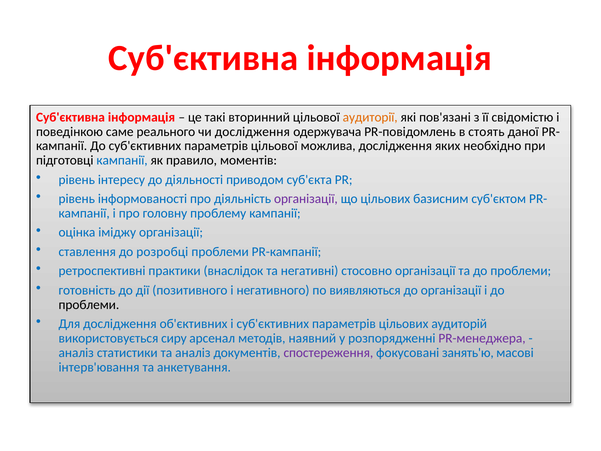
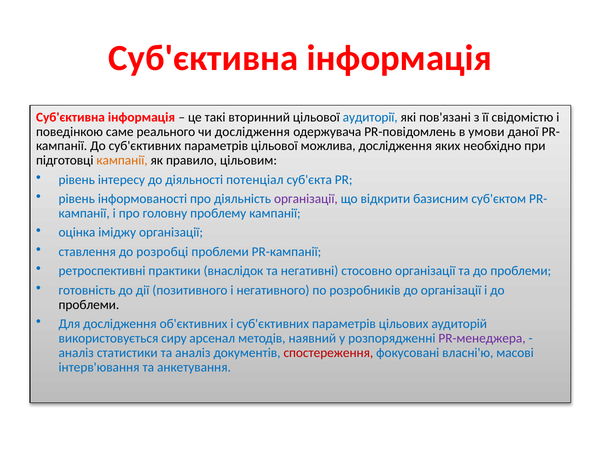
аудиторії colour: orange -> blue (370, 117)
стоять: стоять -> умови (486, 132)
кампанії colour: blue -> orange (122, 160)
моментів: моментів -> цільовим (248, 160)
приводом: приводом -> потенціал (255, 180)
що цільових: цільових -> відкрити (385, 199)
виявляються: виявляються -> розробників (365, 290)
спостереження colour: purple -> red (328, 352)
занять'ю: занять'ю -> власні'ю (468, 352)
